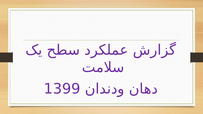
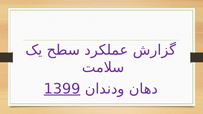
1399 underline: none -> present (62, 89)
